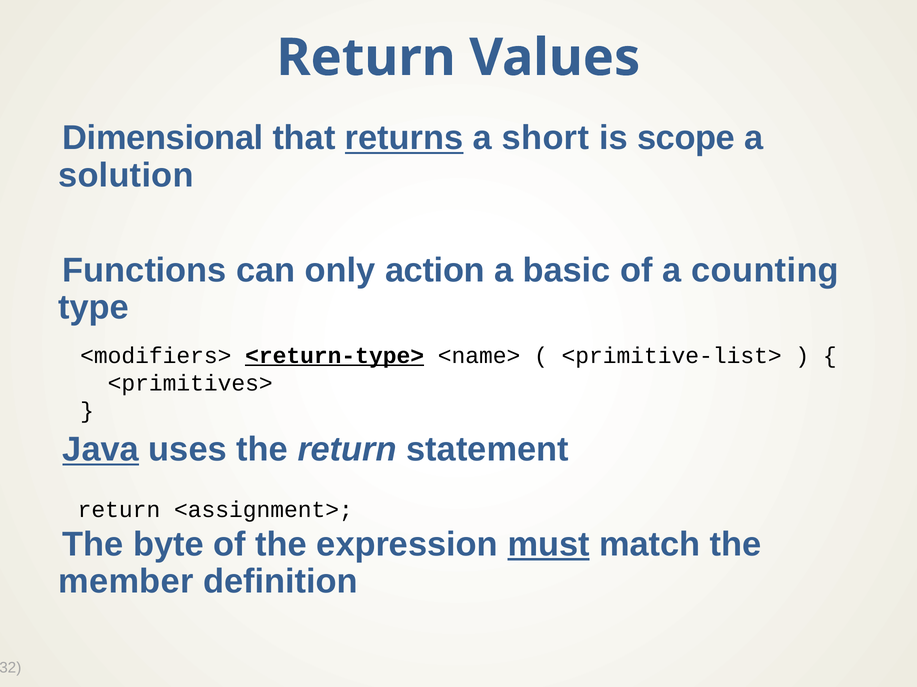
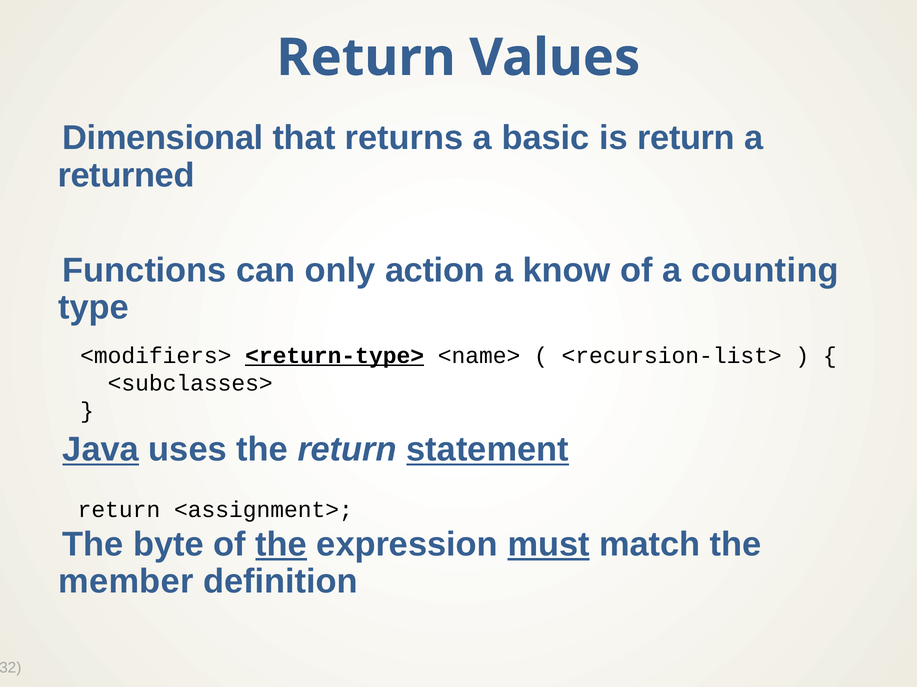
returns underline: present -> none (404, 138)
short: short -> basic (546, 138)
is scope: scope -> return (686, 138)
solution: solution -> returned (126, 175)
basic: basic -> know (567, 270)
<primitive-list>: <primitive-list> -> <recursion-list> (672, 356)
<primitives>: <primitives> -> <subclasses> (190, 383)
statement underline: none -> present (488, 450)
the underline: none -> present (281, 545)
